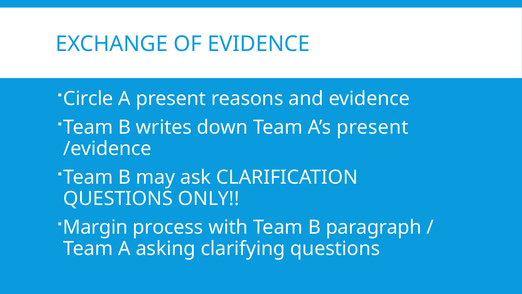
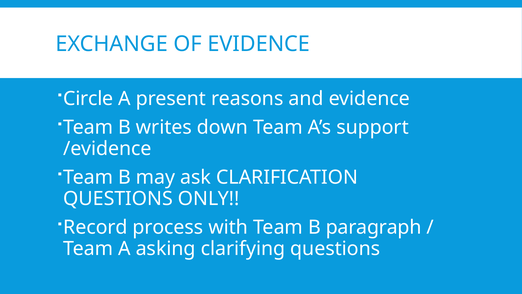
A’s present: present -> support (373, 127)
Margin: Margin -> Record (95, 227)
